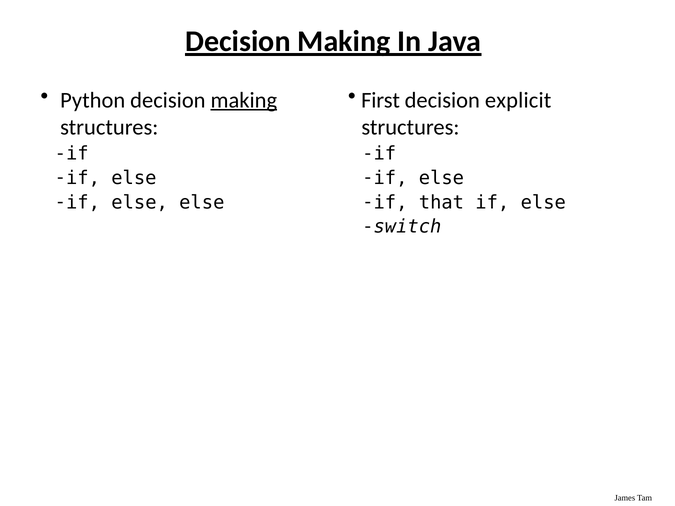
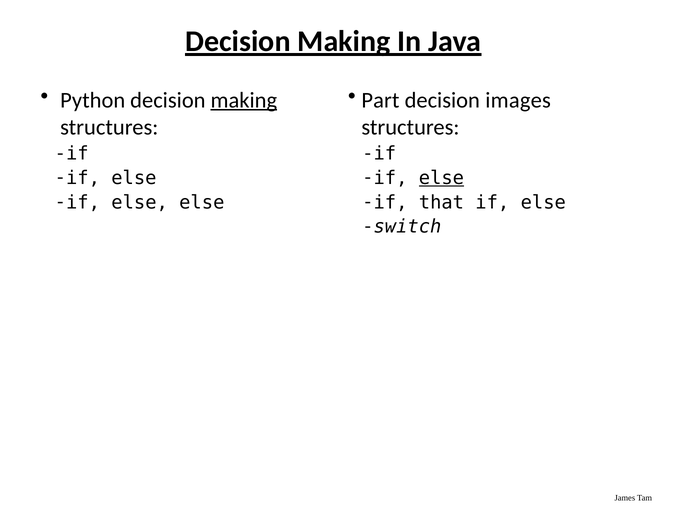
First: First -> Part (380, 100)
explicit: explicit -> images (518, 100)
else underline: none -> present (441, 178)
